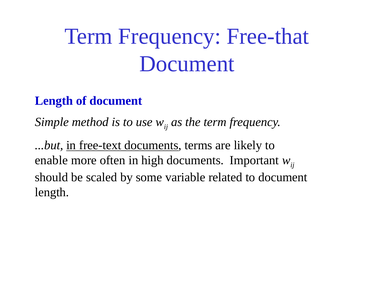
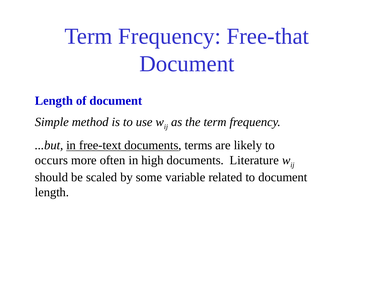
enable: enable -> occurs (51, 160)
Important: Important -> Literature (254, 160)
